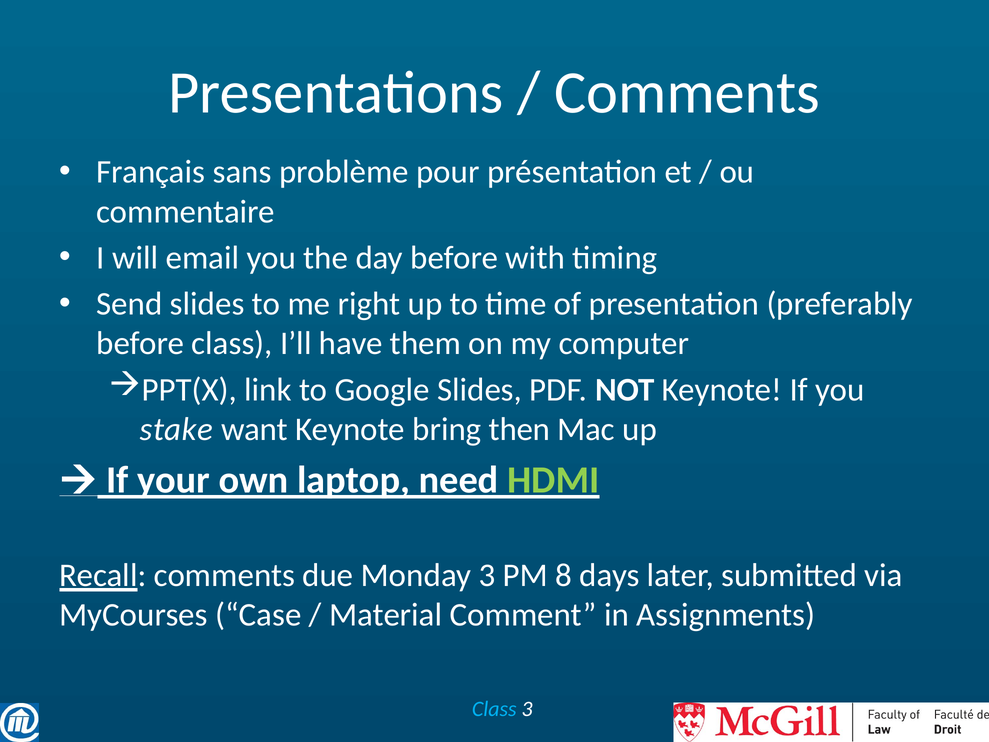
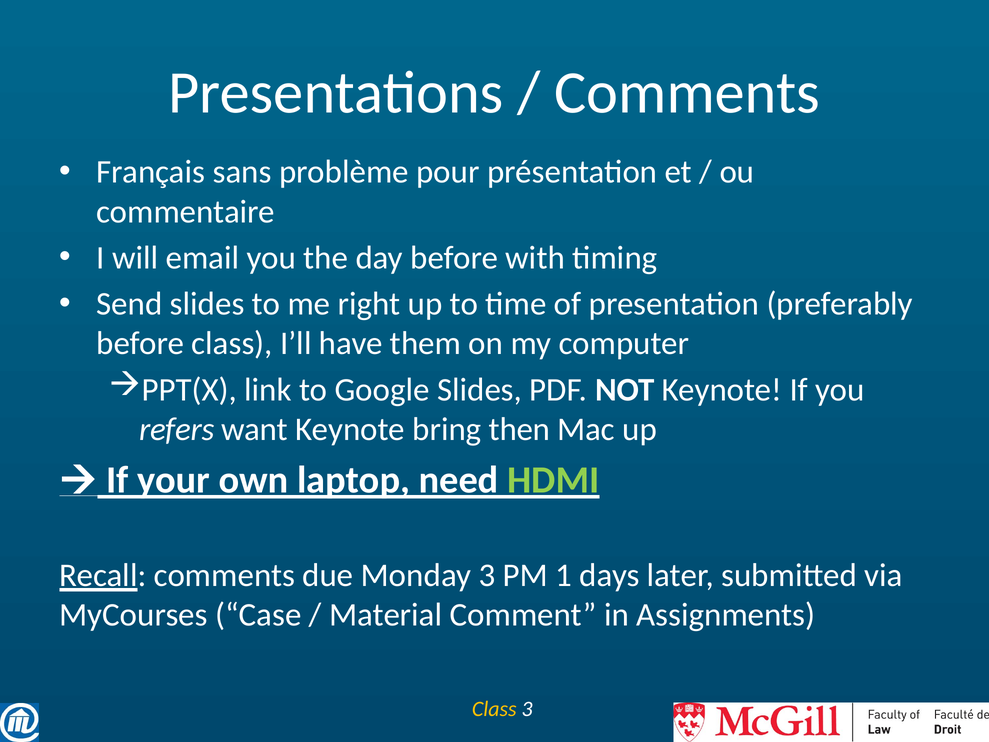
stake: stake -> refers (177, 429)
8: 8 -> 1 (564, 575)
Class colour: light blue -> yellow (494, 709)
